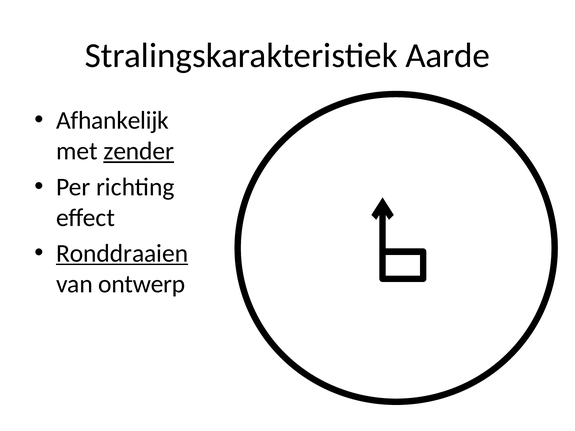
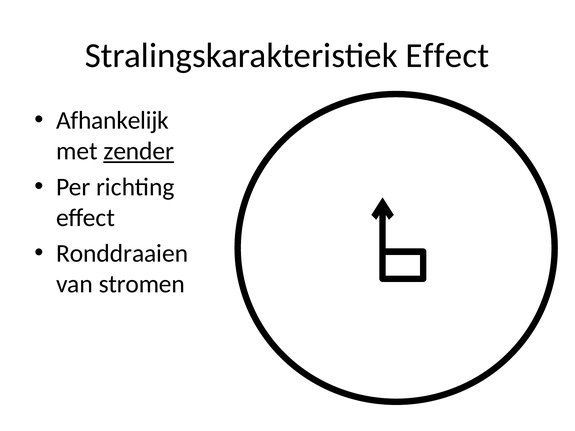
Stralingskarakteristiek Aarde: Aarde -> Effect (447, 56)
Ronddraaien underline: present -> none (122, 254)
ontwerp: ontwerp -> stromen (142, 284)
